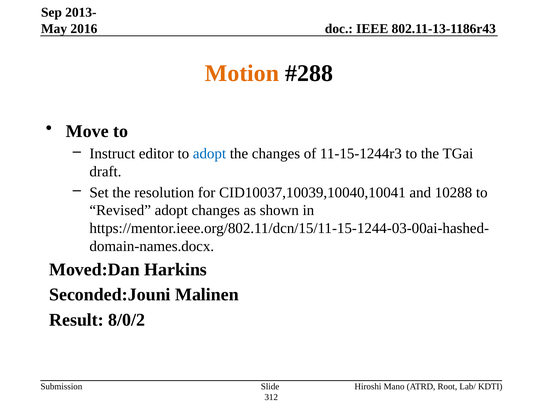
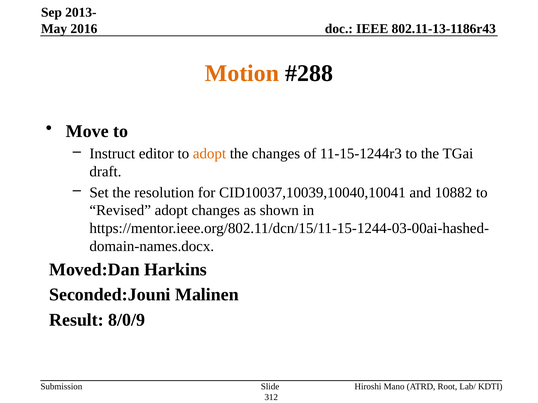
adopt colour: blue -> orange (209, 154)
10288: 10288 -> 10882 (453, 193)
8/0/2: 8/0/2 -> 8/0/9 (127, 320)
